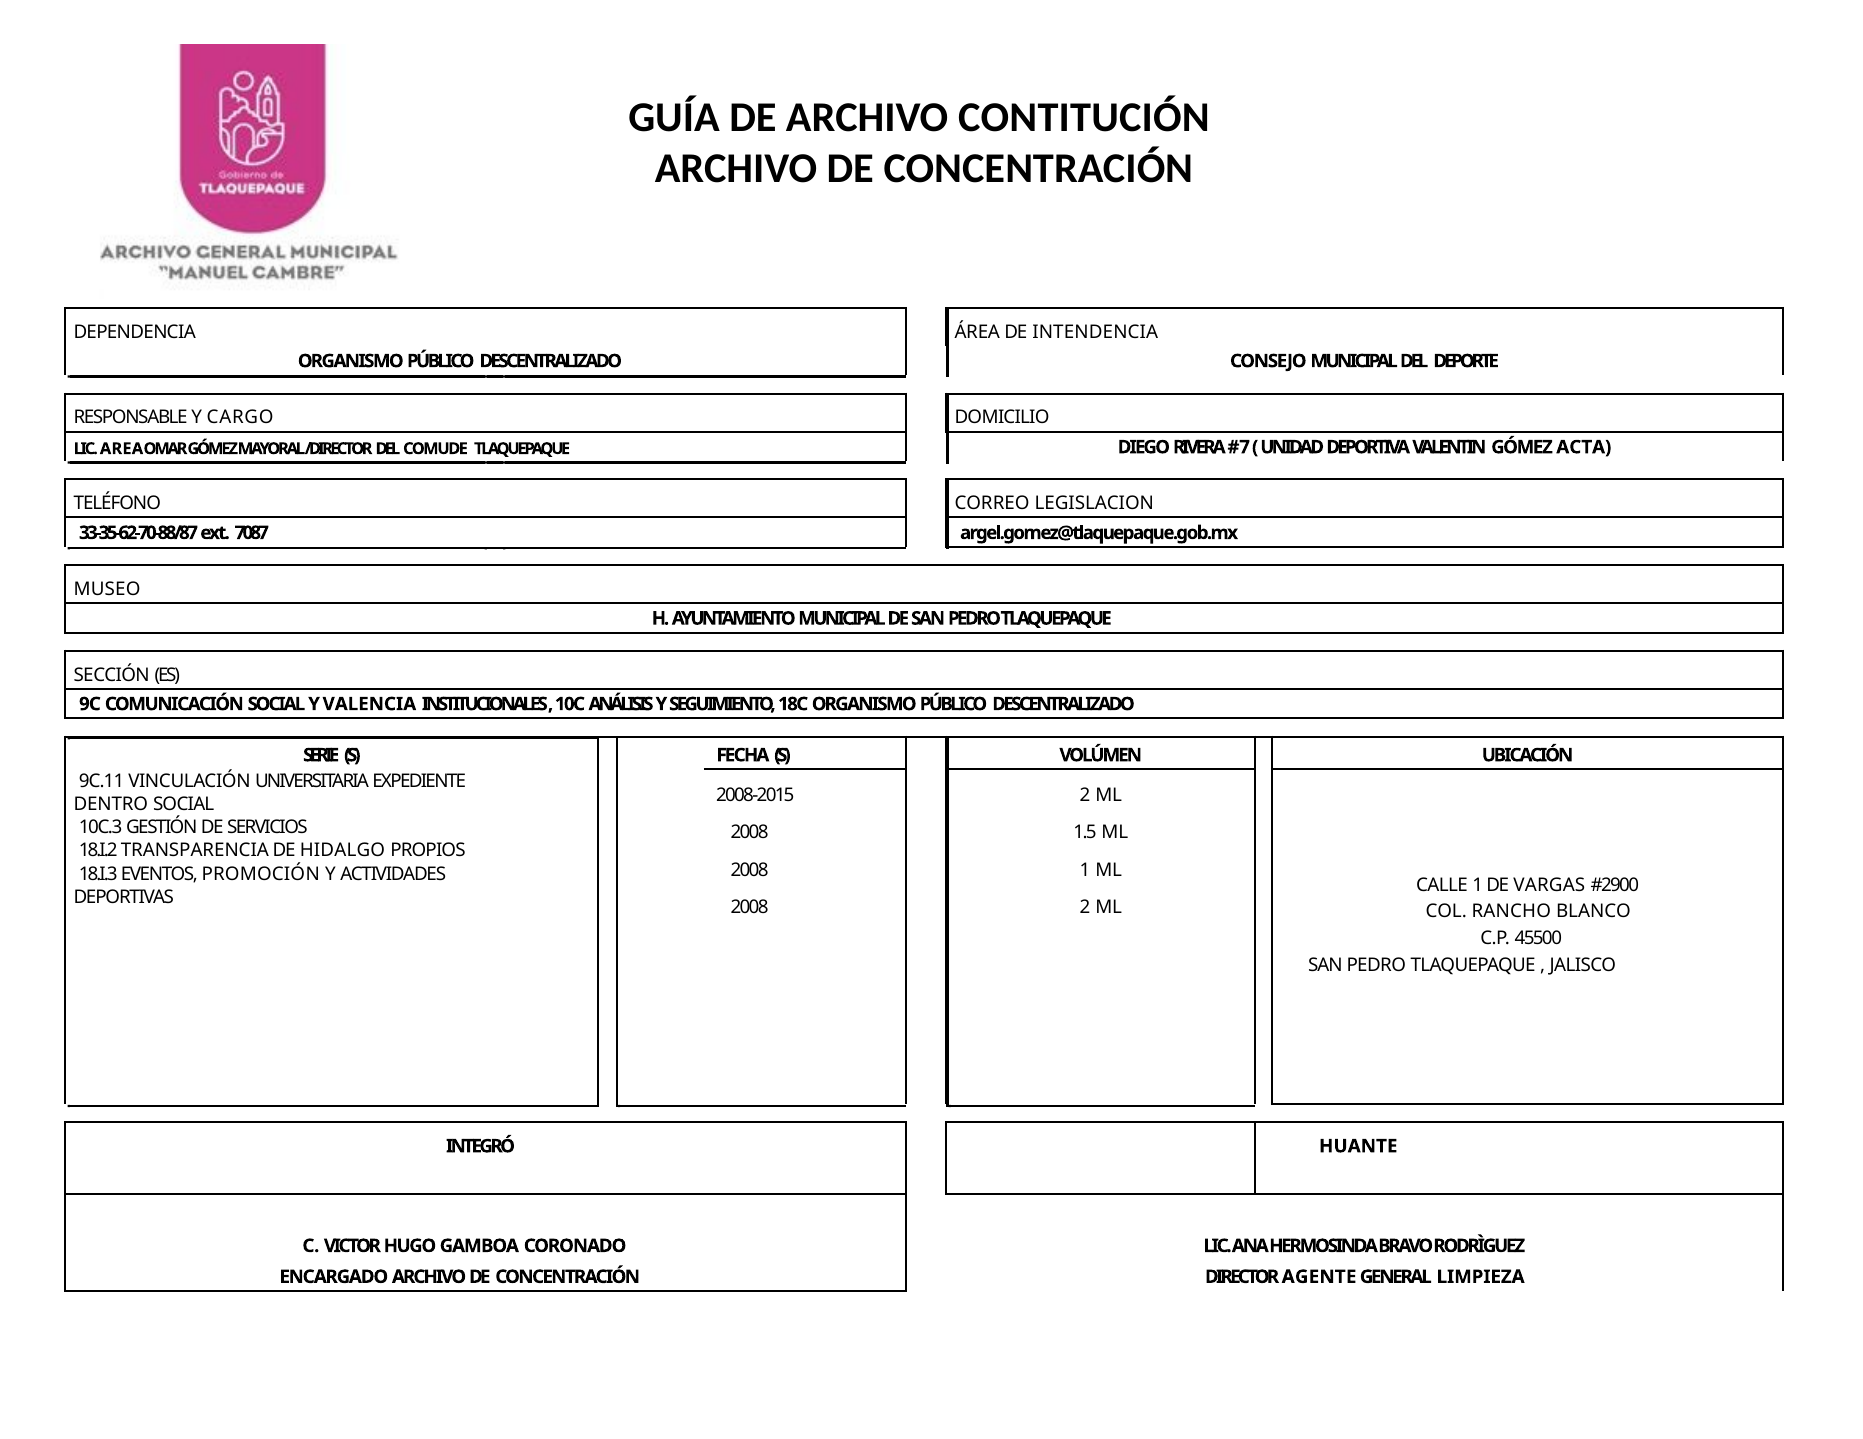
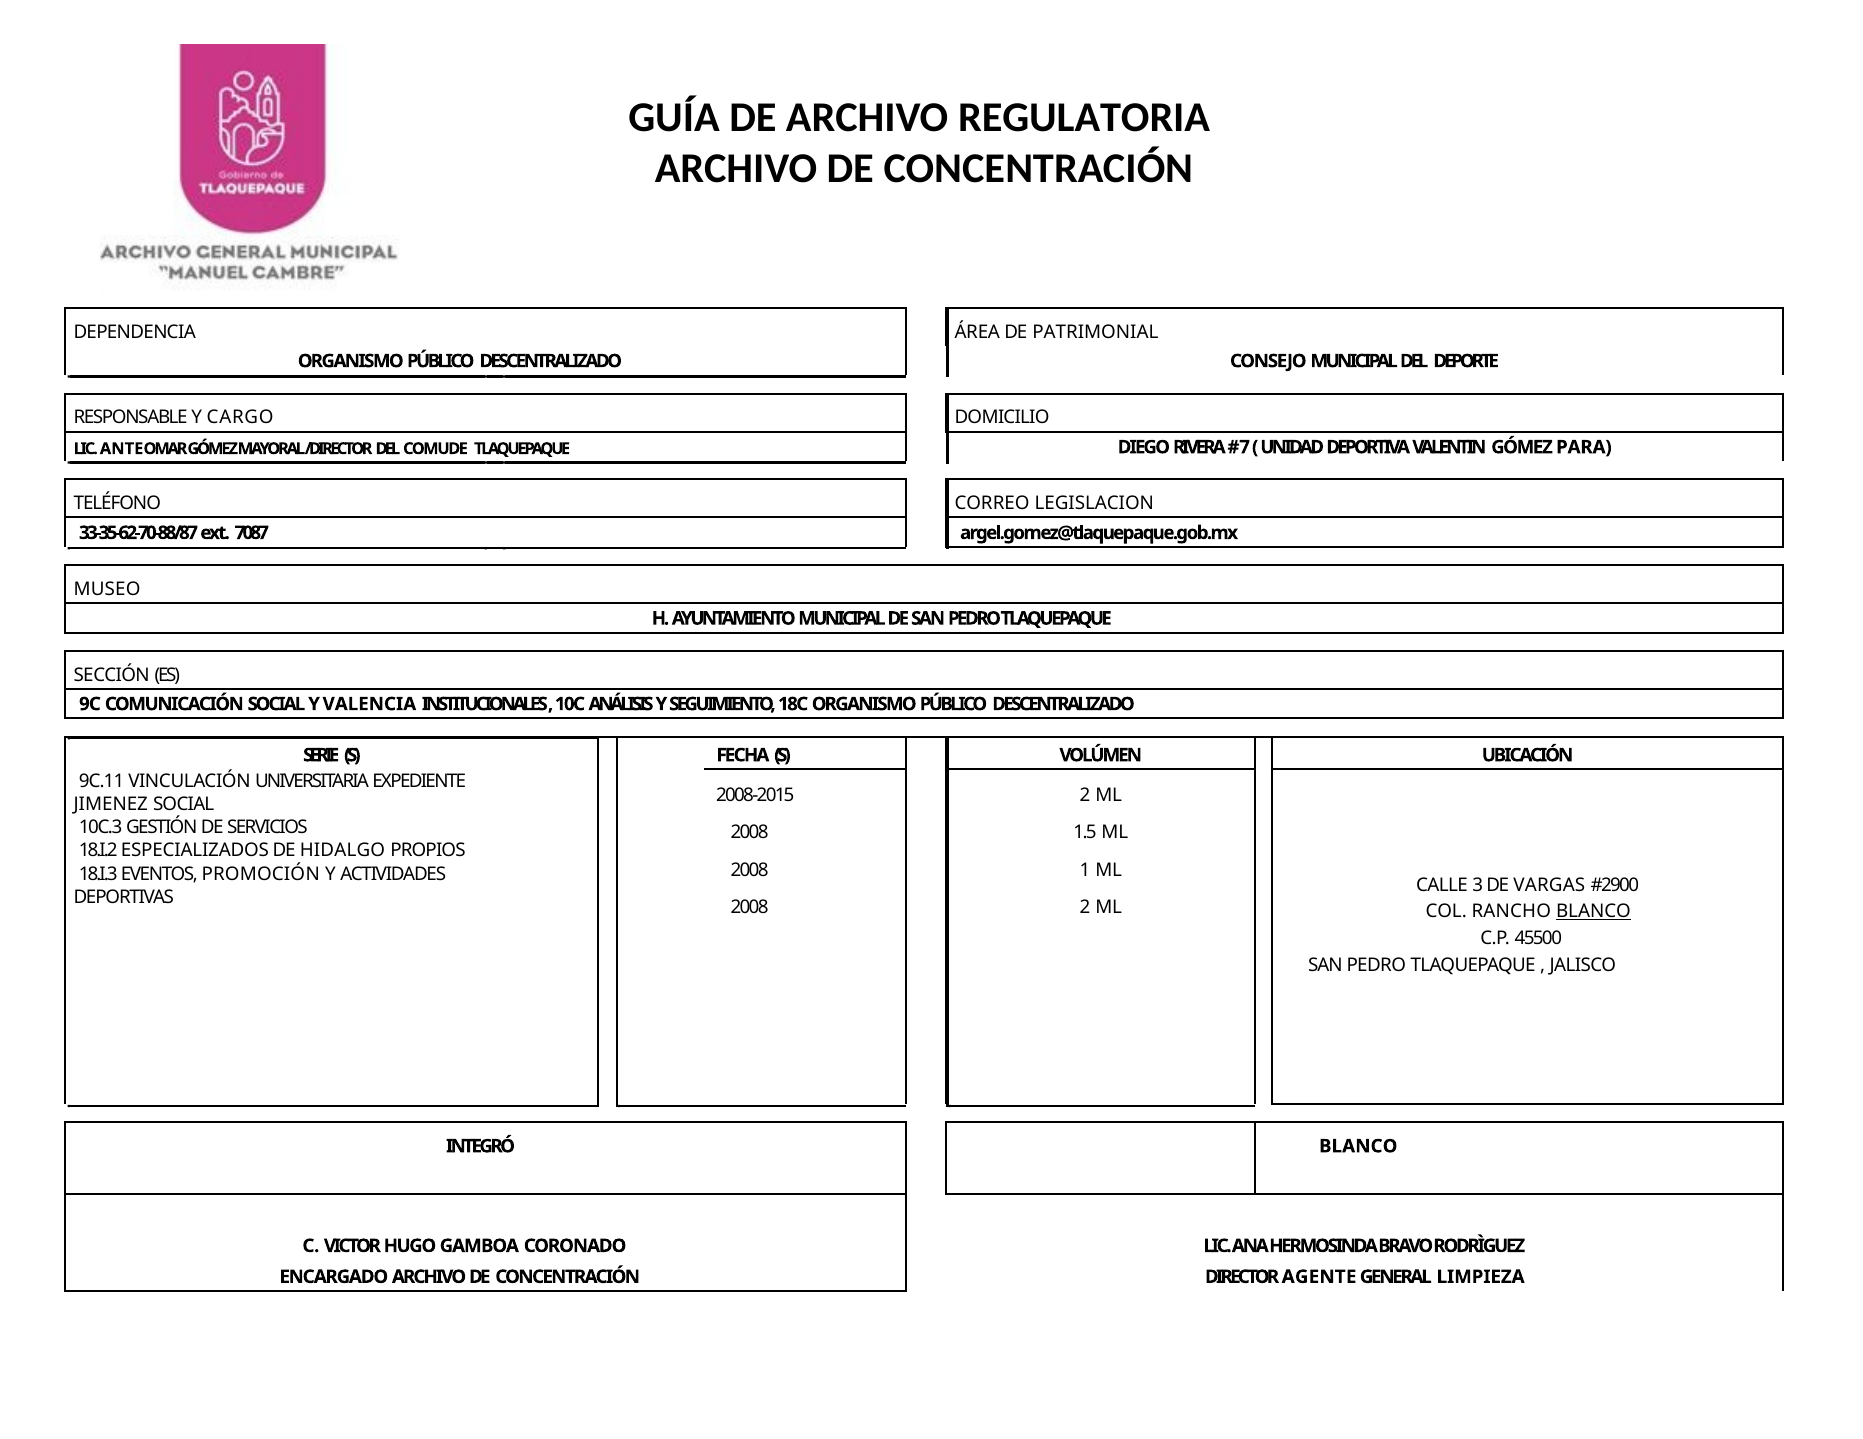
CONTITUCIÓN: CONTITUCIÓN -> REGULATORIA (1084, 118)
INTENDENCIA: INTENDENCIA -> PATRIMONIAL (1095, 332)
AREA: AREA -> ANTE (122, 449)
ACTA: ACTA -> PARA (1584, 447)
DENTRO: DENTRO -> JIMENEZ (111, 804)
TRANSPARENCIA: TRANSPARENCIA -> ESPECIALIZADOS (195, 851)
CALLE 1: 1 -> 3 (1478, 886)
BLANCO underline: none -> present (1593, 912)
INTEGRÓ HUANTE: HUANTE -> BLANCO (1358, 1147)
